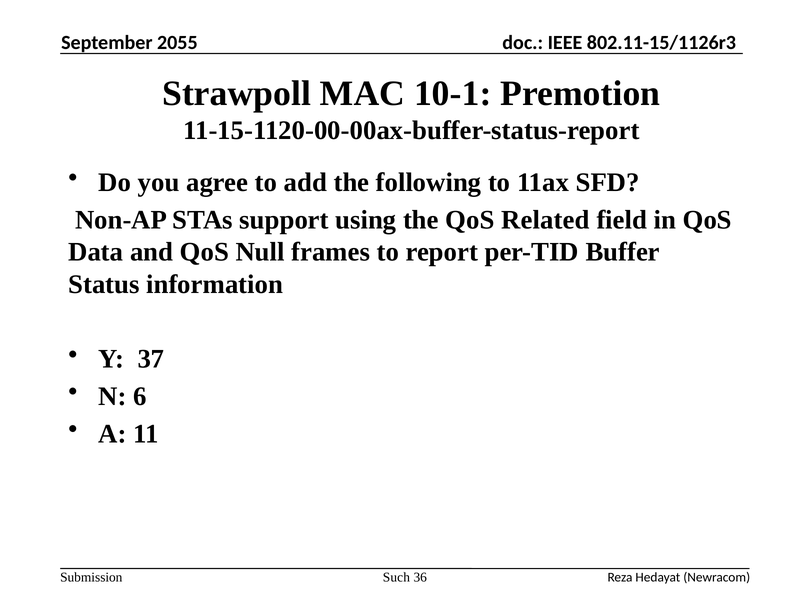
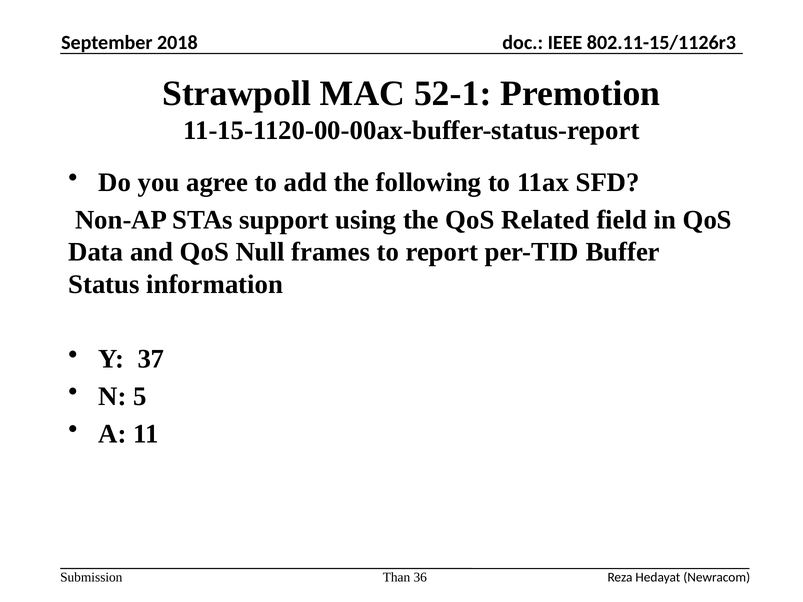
2055: 2055 -> 2018 (177, 43)
10-1: 10-1 -> 52-1 (453, 93)
6: 6 -> 5 (140, 397)
Such: Such -> Than (396, 578)
